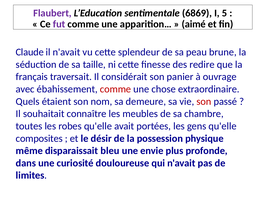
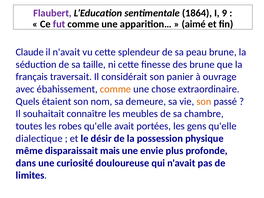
6869: 6869 -> 1864 (197, 13)
5: 5 -> 9 (224, 13)
des redire: redire -> brune (202, 64)
comme colour: red -> orange (116, 89)
son colour: red -> orange (204, 101)
composites: composites -> dialectique (39, 138)
bleu: bleu -> mais (110, 151)
